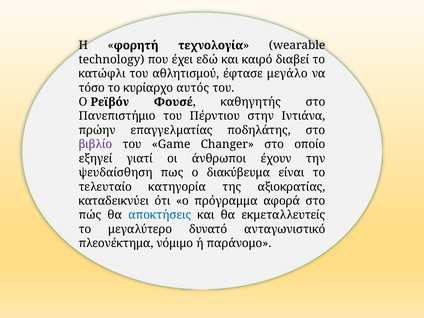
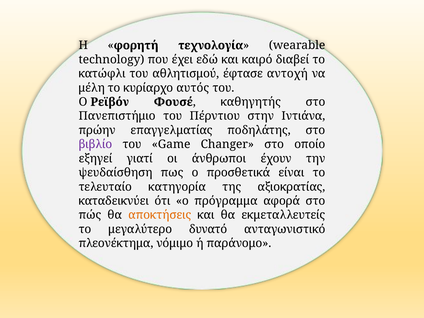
μεγάλο: μεγάλο -> αντοχή (287, 74)
τόσο: τόσο -> μέλη (92, 88)
διακύβευμα: διακύβευμα -> προσθετικά (238, 173)
αποκτήσεις colour: blue -> orange (160, 215)
